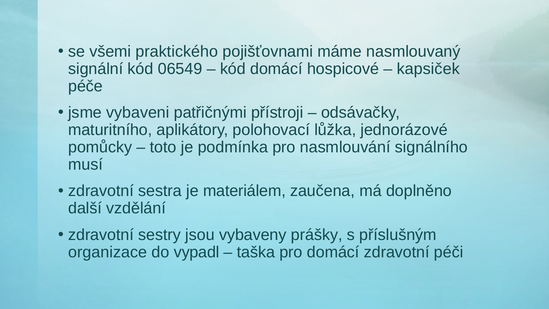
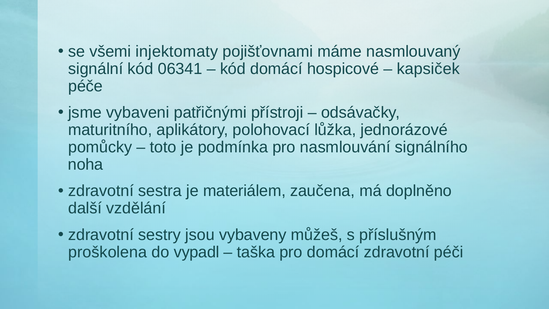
praktického: praktického -> injektomaty (177, 52)
06549: 06549 -> 06341 (180, 69)
musí: musí -> noha (86, 164)
prášky: prášky -> můžeš (317, 235)
organizace: organizace -> proškolena (108, 252)
